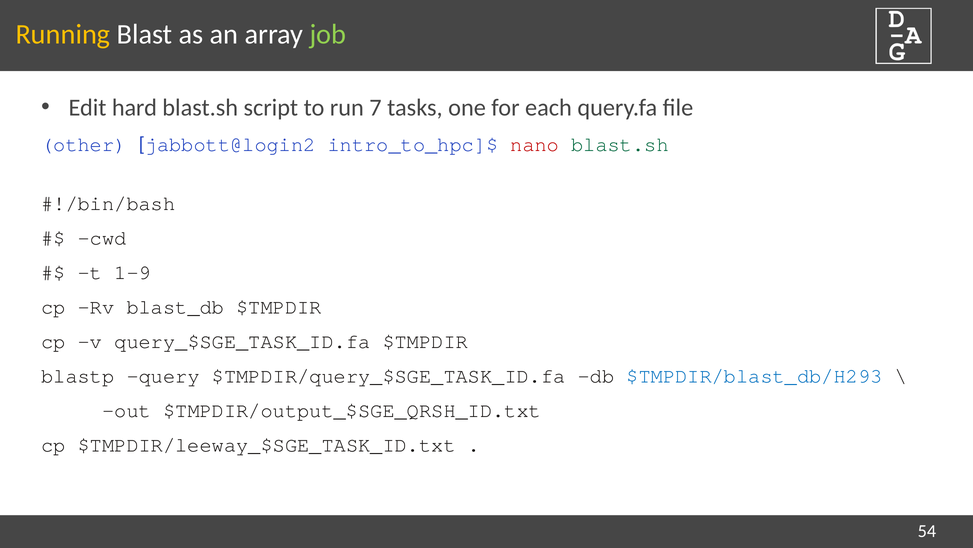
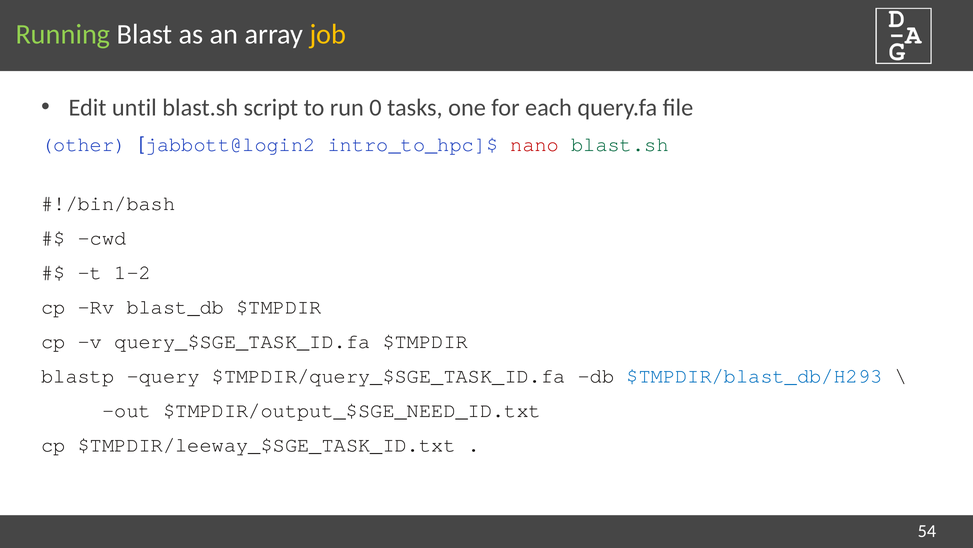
Running colour: yellow -> light green (63, 34)
job colour: light green -> yellow (328, 34)
hard: hard -> until (134, 108)
7: 7 -> 0 (376, 108)
1-9: 1-9 -> 1-2 (133, 272)
$TMPDIR/output_$SGE_QRSH_ID.txt: $TMPDIR/output_$SGE_QRSH_ID.txt -> $TMPDIR/output_$SGE_NEED_ID.txt (352, 410)
